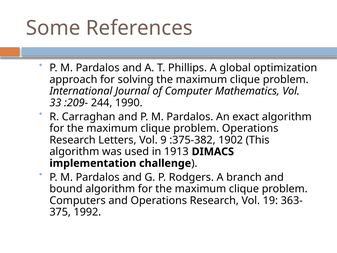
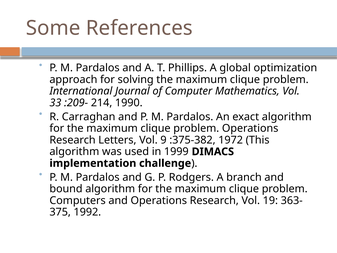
244: 244 -> 214 (102, 103)
1902: 1902 -> 1972 (231, 140)
1913: 1913 -> 1999 (176, 152)
